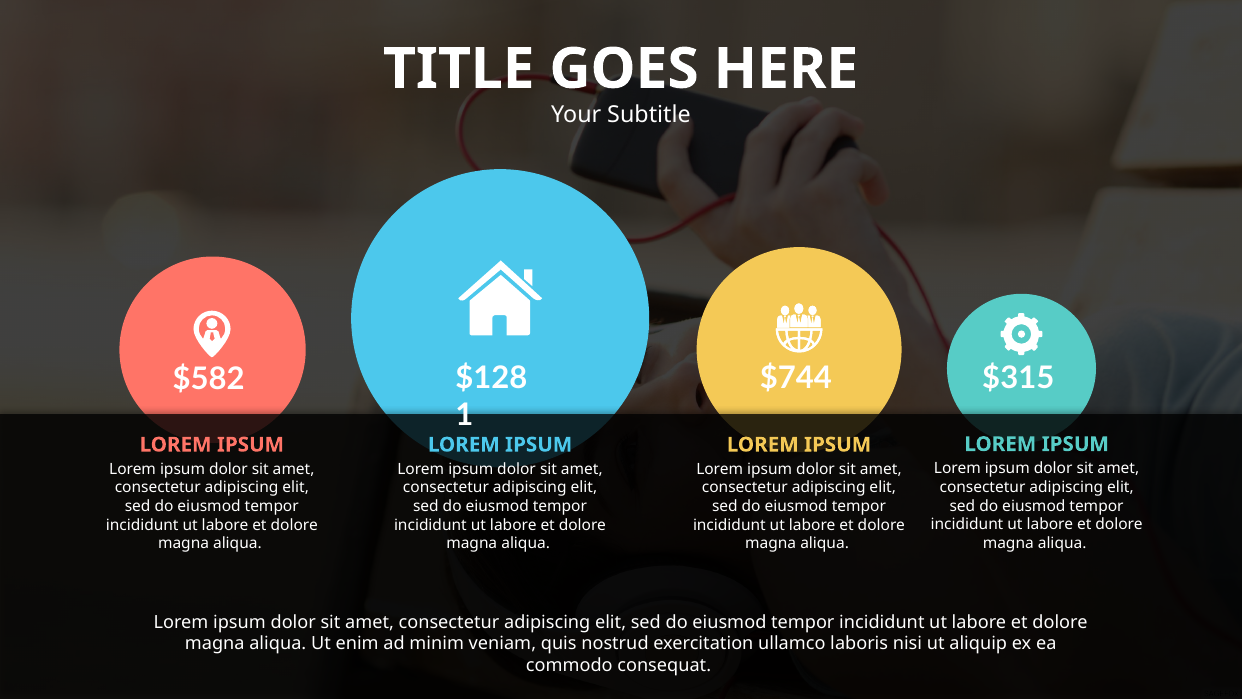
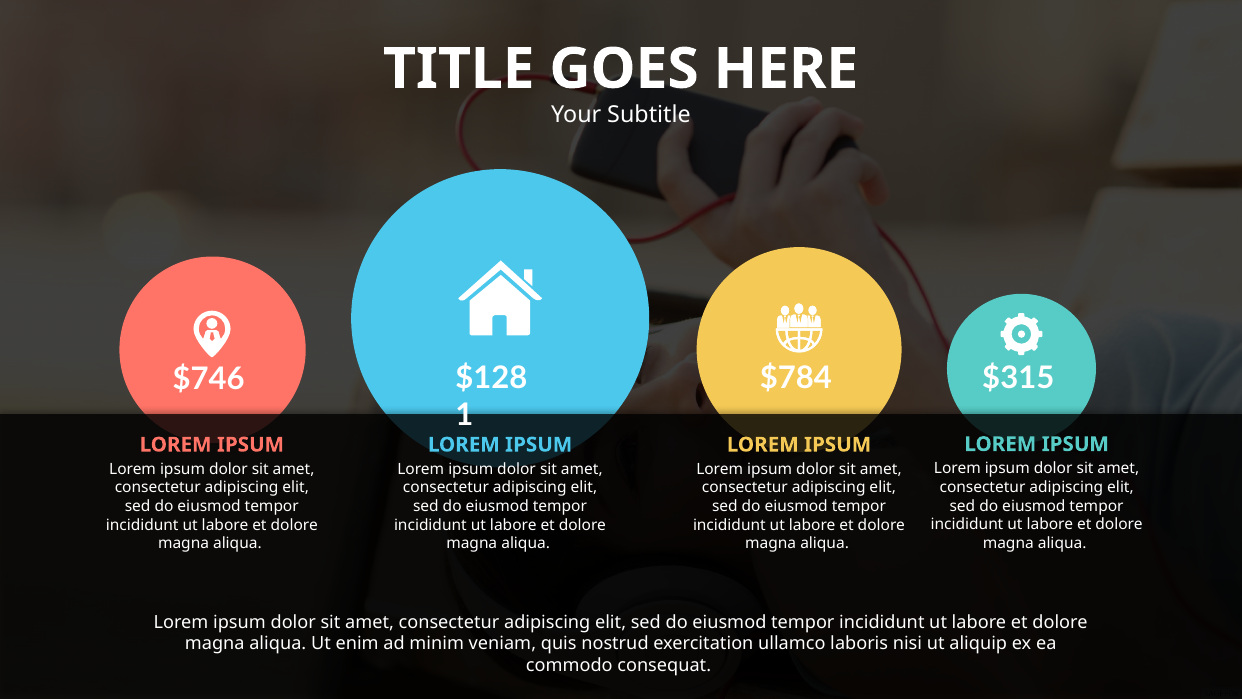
$744: $744 -> $784 (796, 378)
$582: $582 -> $746 (209, 379)
